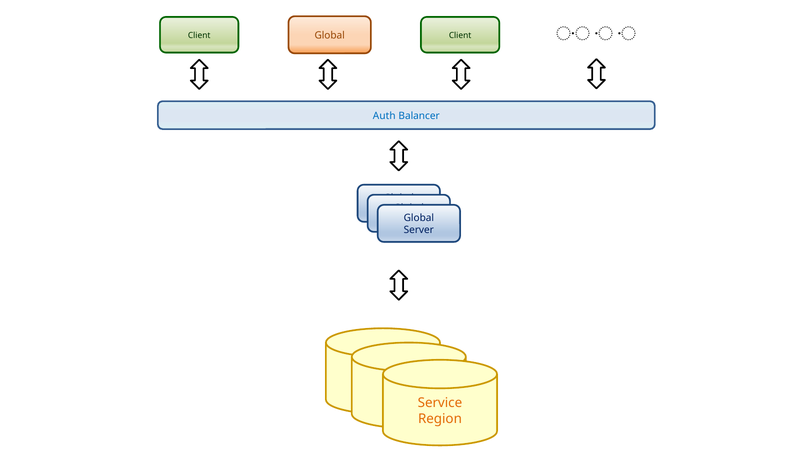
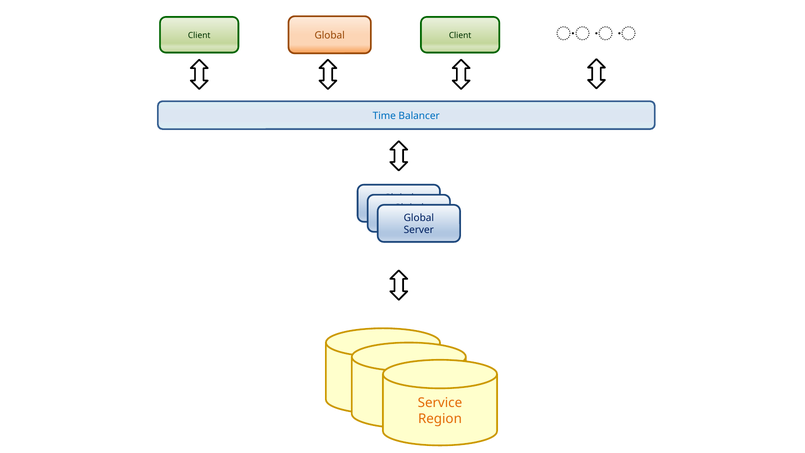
Auth: Auth -> Time (384, 116)
